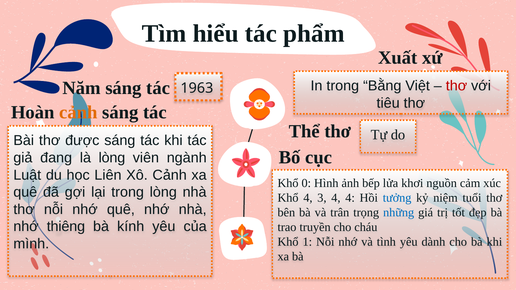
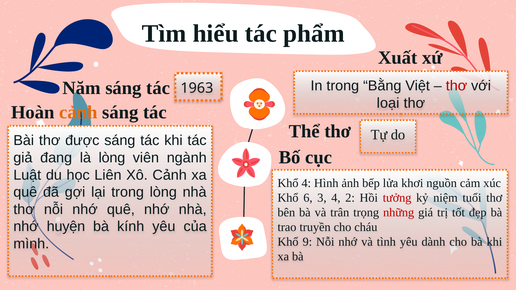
tiêu: tiêu -> loại (388, 103)
Khổ 0: 0 -> 4 (306, 183)
Khổ 4: 4 -> 6 (308, 198)
4 4: 4 -> 2 (350, 198)
tưởng colour: blue -> red (397, 198)
những colour: blue -> red (399, 213)
thiêng: thiêng -> huyện (66, 227)
1: 1 -> 9 (307, 242)
